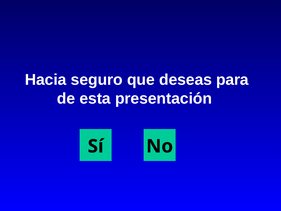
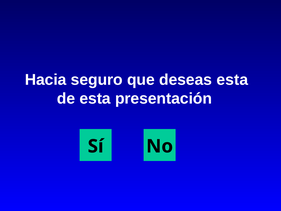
deseas para: para -> esta (232, 80)
